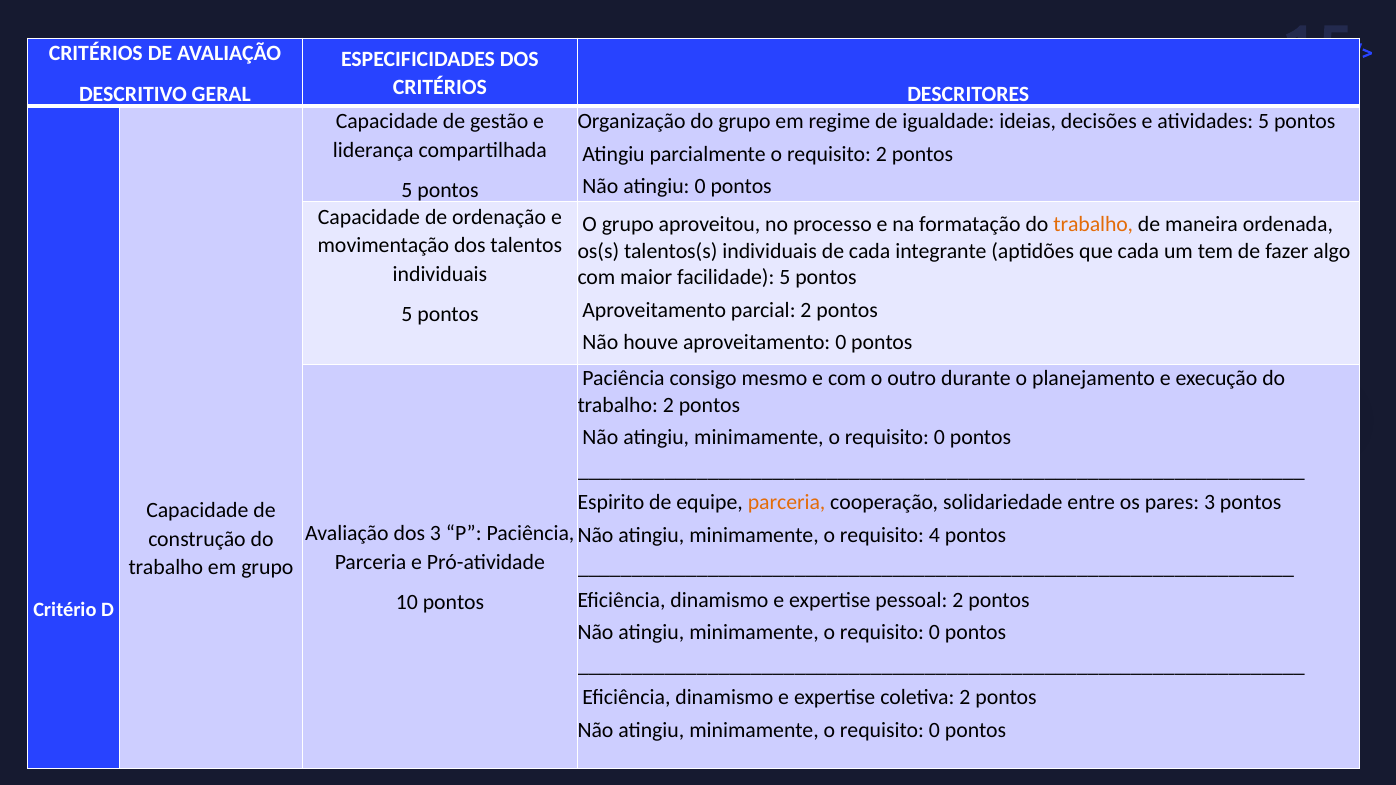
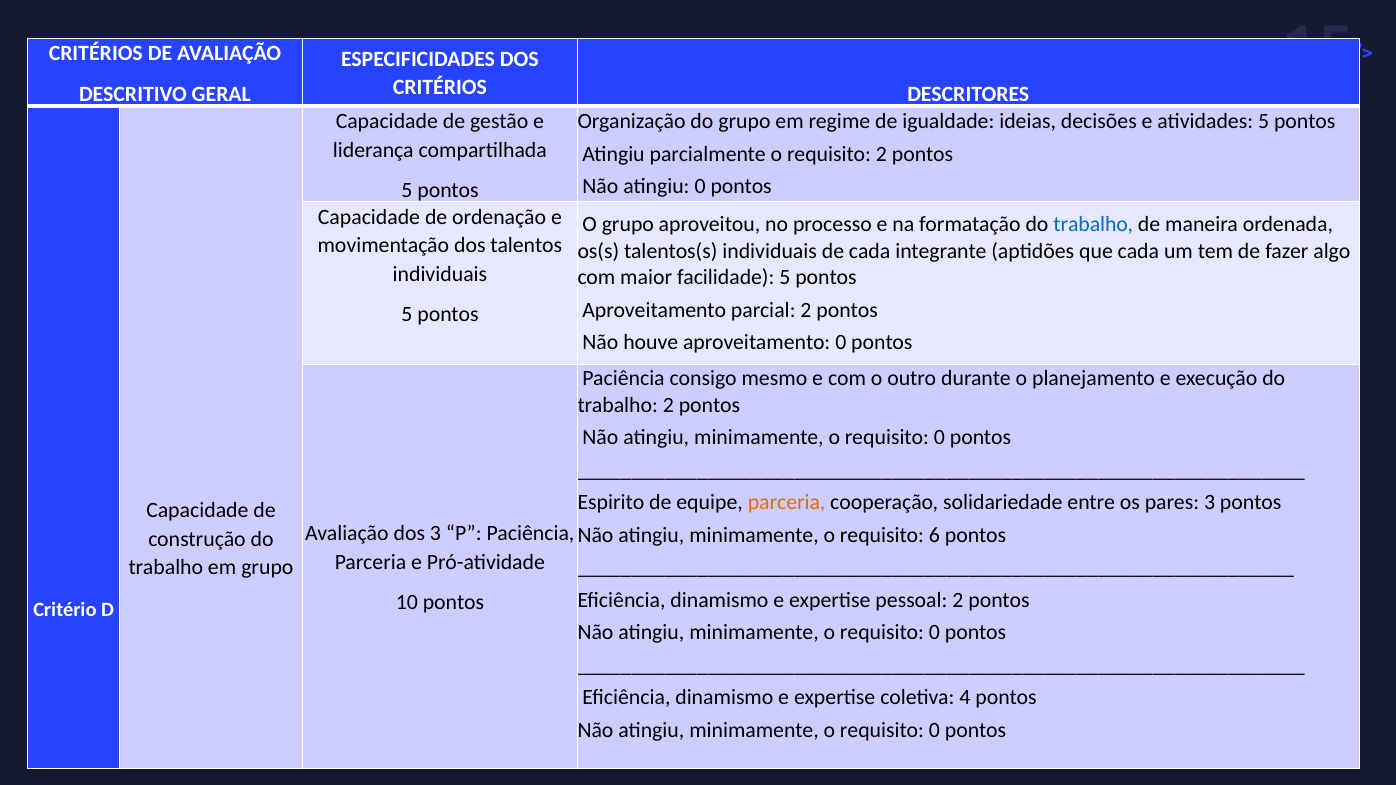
trabalho colour: orange -> blue (1093, 224)
4: 4 -> 6 (934, 535)
coletiva 2: 2 -> 4 (965, 698)
